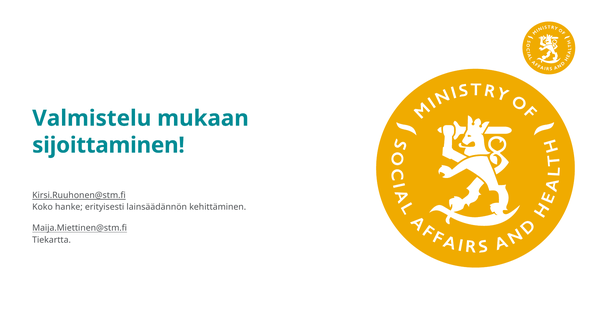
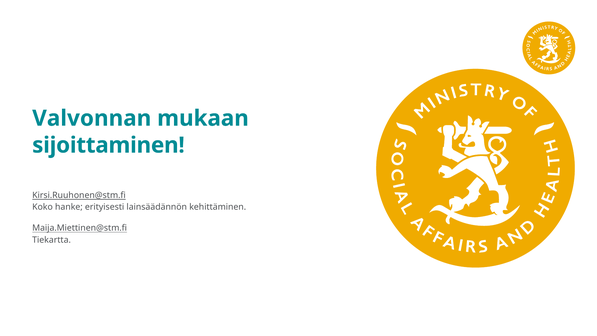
Valmistelu: Valmistelu -> Valvonnan (92, 118)
